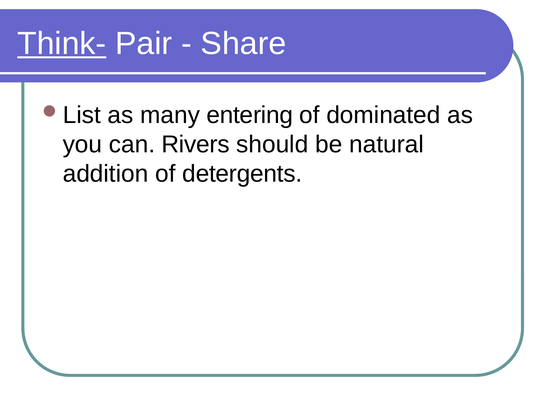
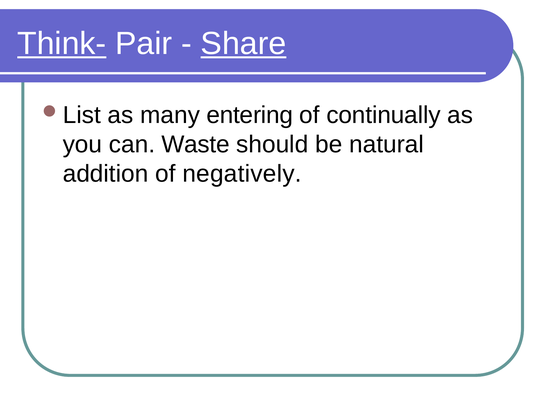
Share underline: none -> present (243, 43)
dominated: dominated -> continually (383, 115)
Rivers: Rivers -> Waste (196, 145)
detergents: detergents -> negatively (242, 174)
